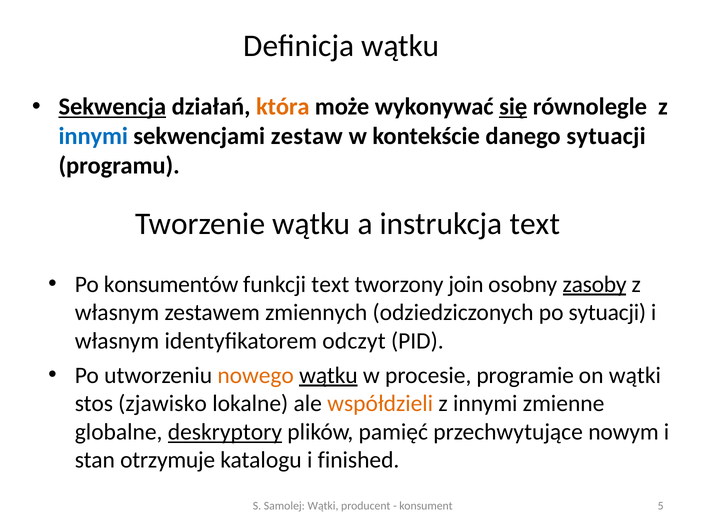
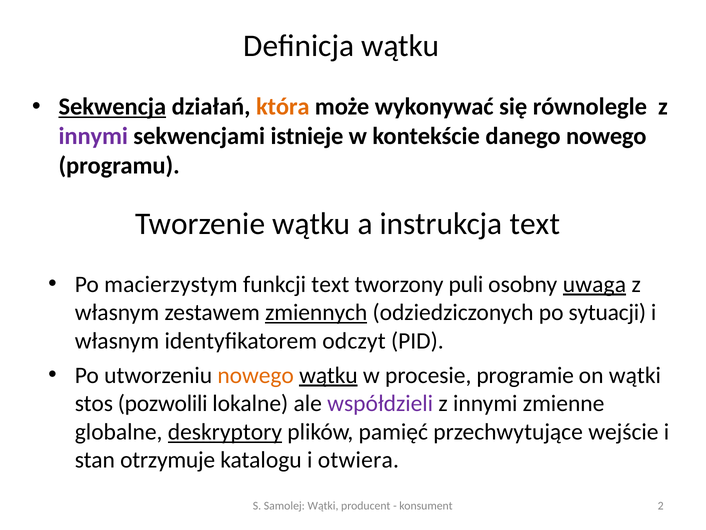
się underline: present -> none (513, 107)
innymi colour: blue -> purple (93, 136)
zestaw: zestaw -> istnieje (307, 136)
danego sytuacji: sytuacji -> nowego (606, 136)
konsumentów: konsumentów -> macierzystym (171, 284)
join: join -> puli (466, 284)
zasoby: zasoby -> uwaga (594, 284)
zmiennych underline: none -> present (316, 312)
zjawisko: zjawisko -> pozwolili (163, 403)
współdzieli colour: orange -> purple (380, 403)
nowym: nowym -> wejście (623, 432)
finished: finished -> otwiera (358, 460)
5: 5 -> 2 (661, 506)
